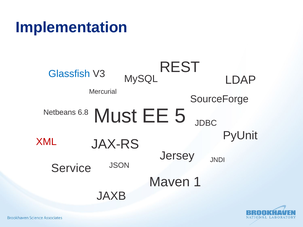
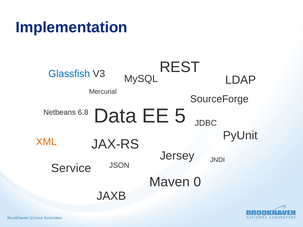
Must: Must -> Data (115, 116)
XML colour: red -> orange (46, 142)
1: 1 -> 0 (197, 182)
